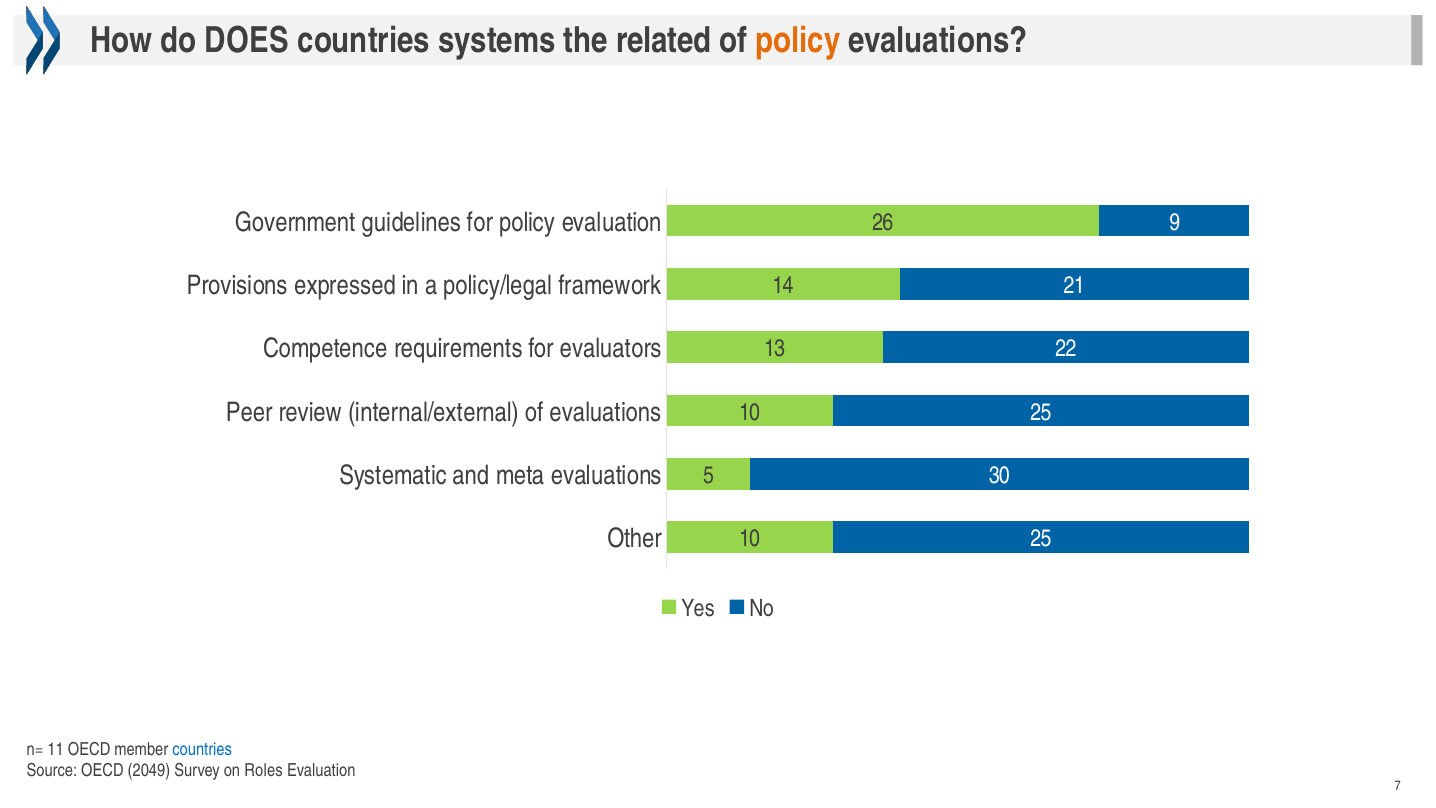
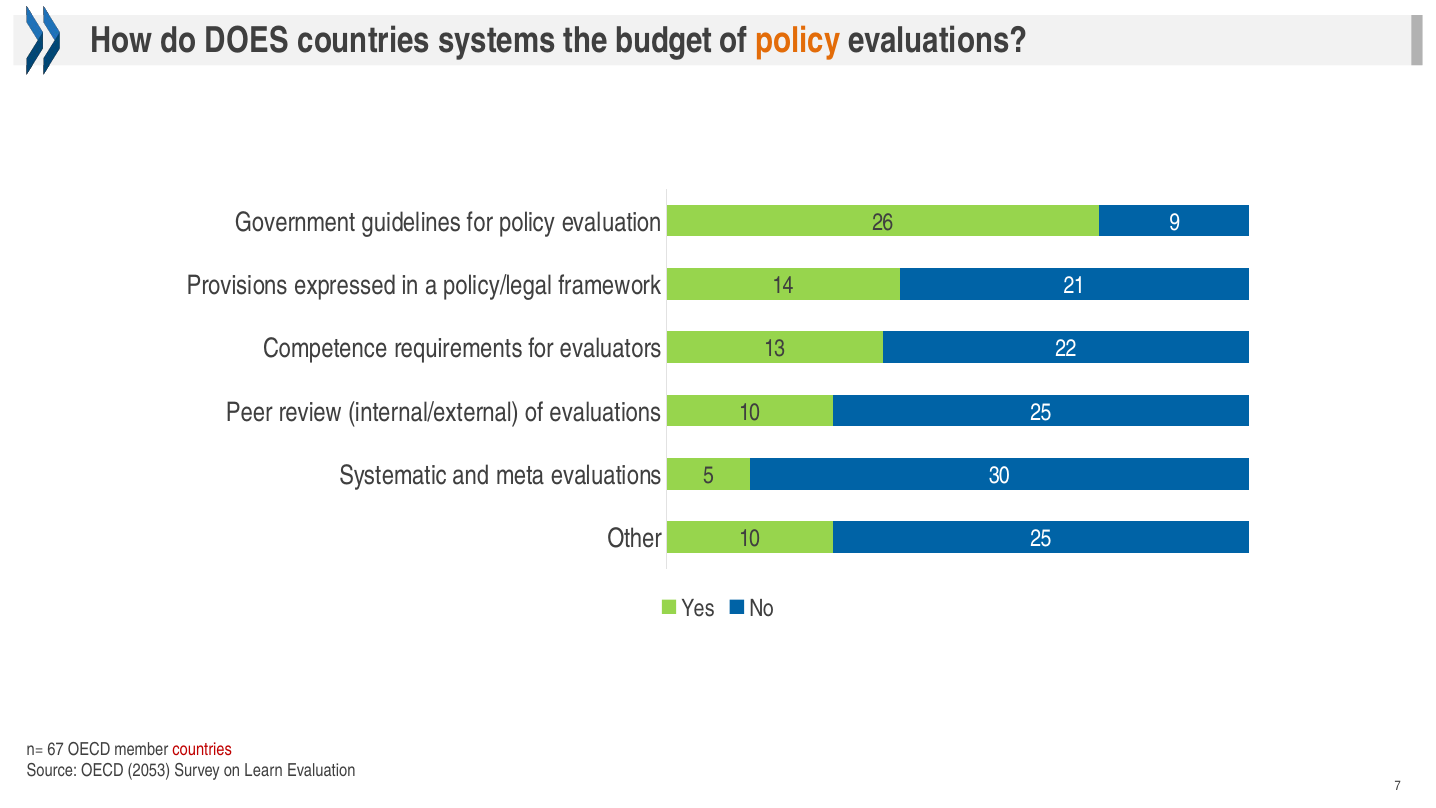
related: related -> budget (664, 40)
11: 11 -> 67 (56, 749)
countries colour: blue -> red (202, 749)
2049: 2049 -> 2053 (149, 771)
Roles: Roles -> Learn (264, 771)
